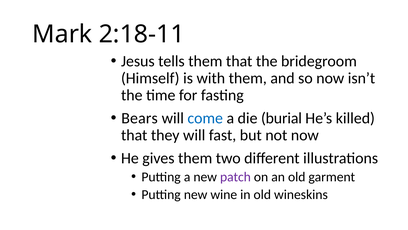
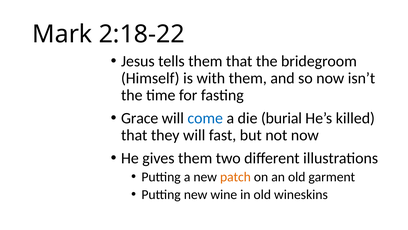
2:18-11: 2:18-11 -> 2:18-22 (142, 34)
Bears: Bears -> Grace (140, 118)
patch colour: purple -> orange (235, 177)
